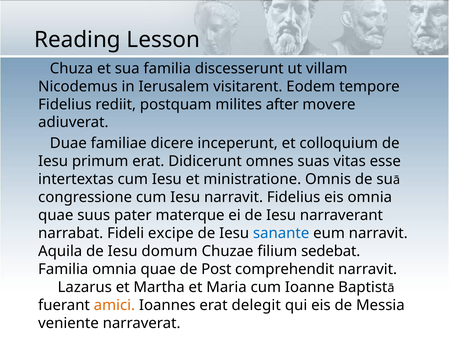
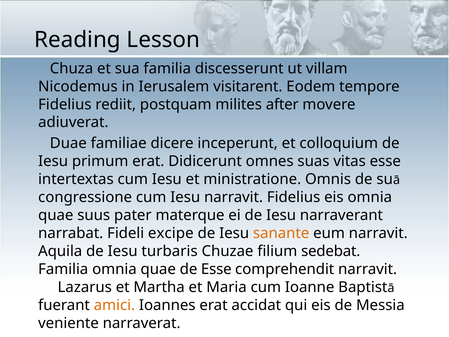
sanante colour: blue -> orange (281, 233)
domum: domum -> turbaris (170, 251)
de Post: Post -> Esse (216, 269)
delegit: delegit -> accidat (256, 305)
